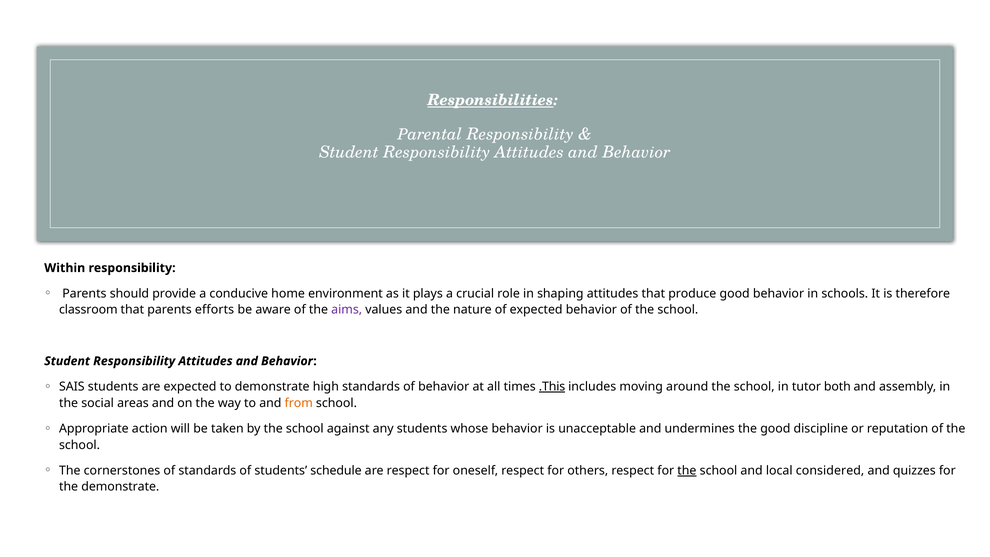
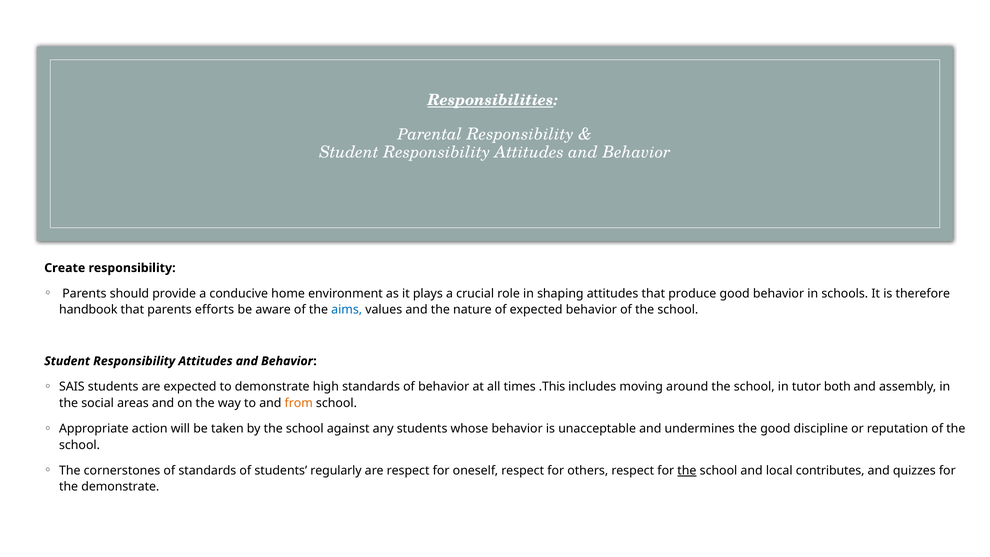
Within: Within -> Create (65, 268)
classroom: classroom -> handbook (88, 310)
aims colour: purple -> blue (347, 310)
.This underline: present -> none (552, 387)
schedule: schedule -> regularly (336, 470)
considered: considered -> contributes (830, 470)
